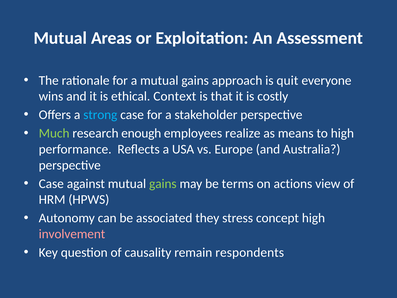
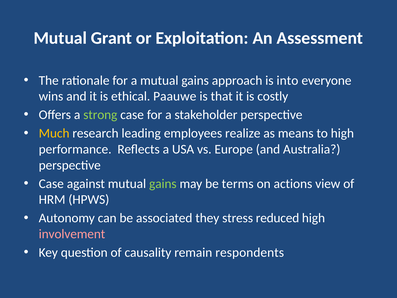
Areas: Areas -> Grant (112, 38)
quit: quit -> into (287, 80)
Context: Context -> Paauwe (175, 96)
strong colour: light blue -> light green (100, 115)
Much colour: light green -> yellow (54, 133)
enough: enough -> leading (141, 133)
concept: concept -> reduced (278, 218)
